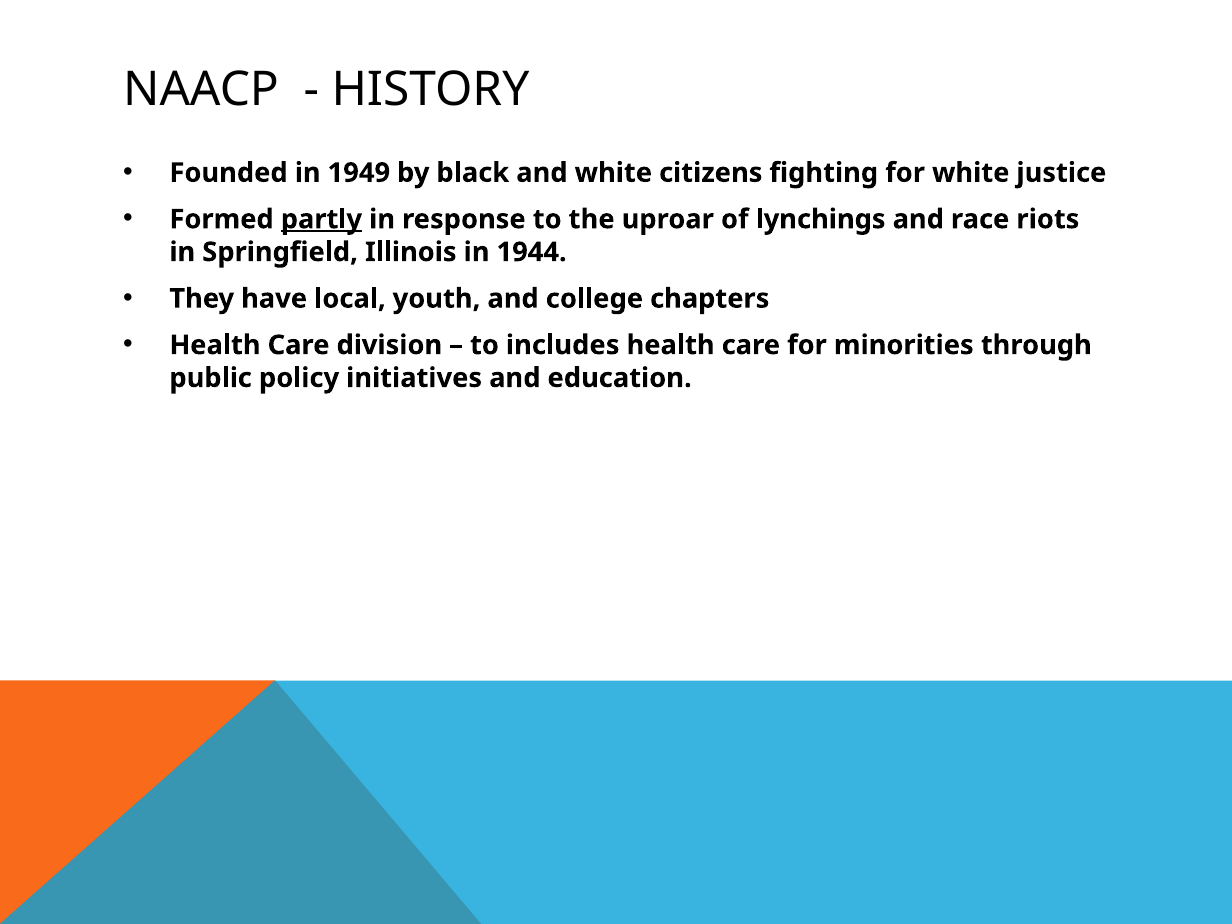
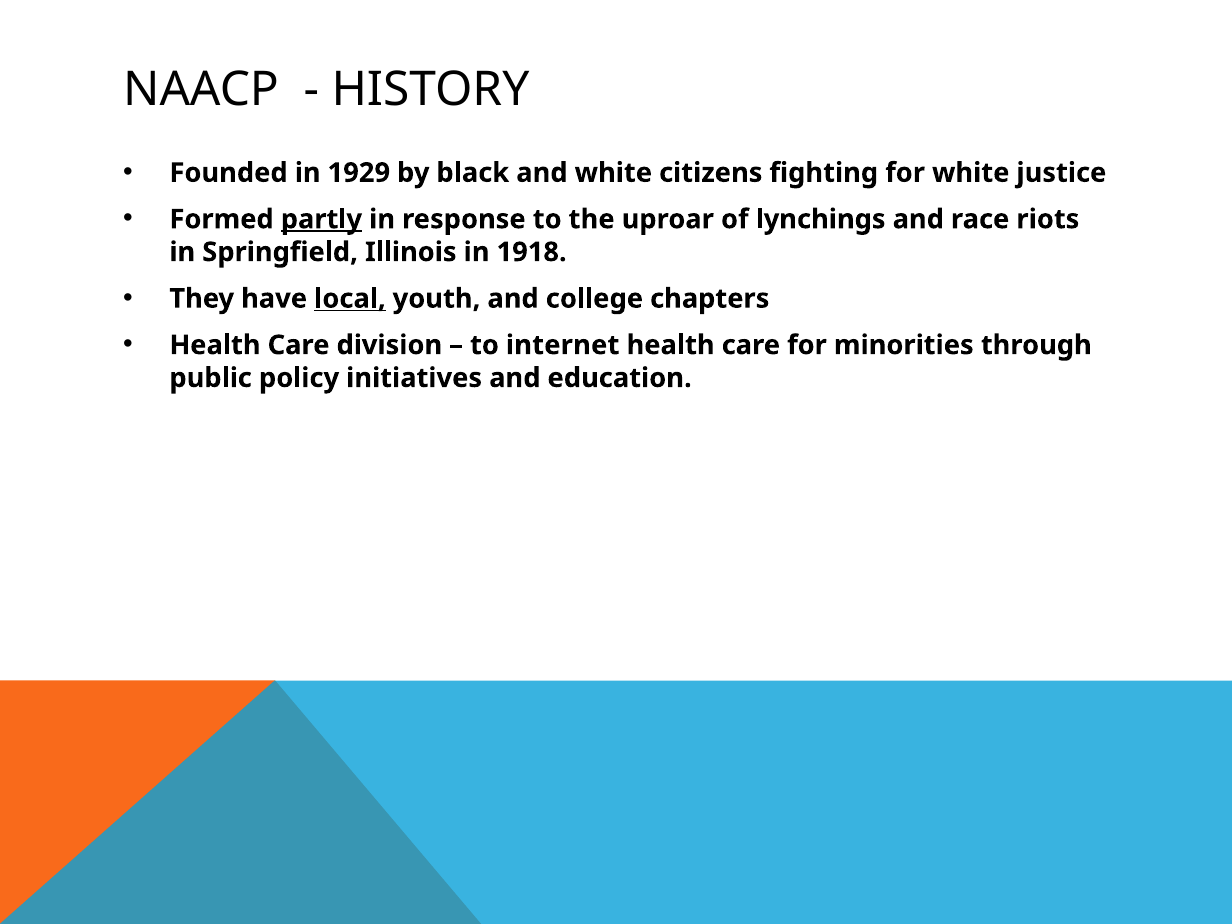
1949: 1949 -> 1929 (359, 173)
1944: 1944 -> 1918 (532, 252)
local underline: none -> present (350, 299)
includes: includes -> internet (563, 345)
